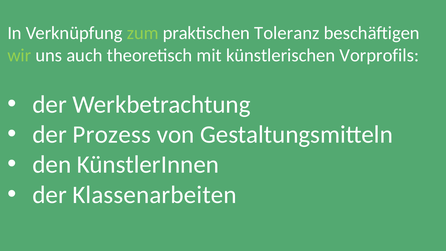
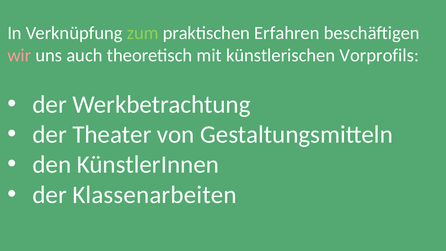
Toleranz: Toleranz -> Erfahren (287, 33)
wir colour: light green -> pink (19, 55)
Prozess: Prozess -> Theater (112, 134)
